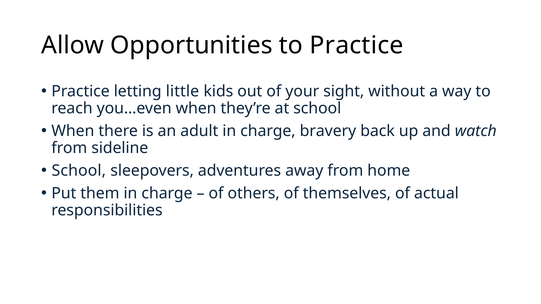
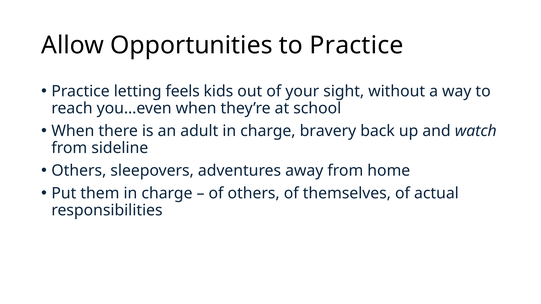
little: little -> feels (183, 91)
School: School -> Others (79, 171)
